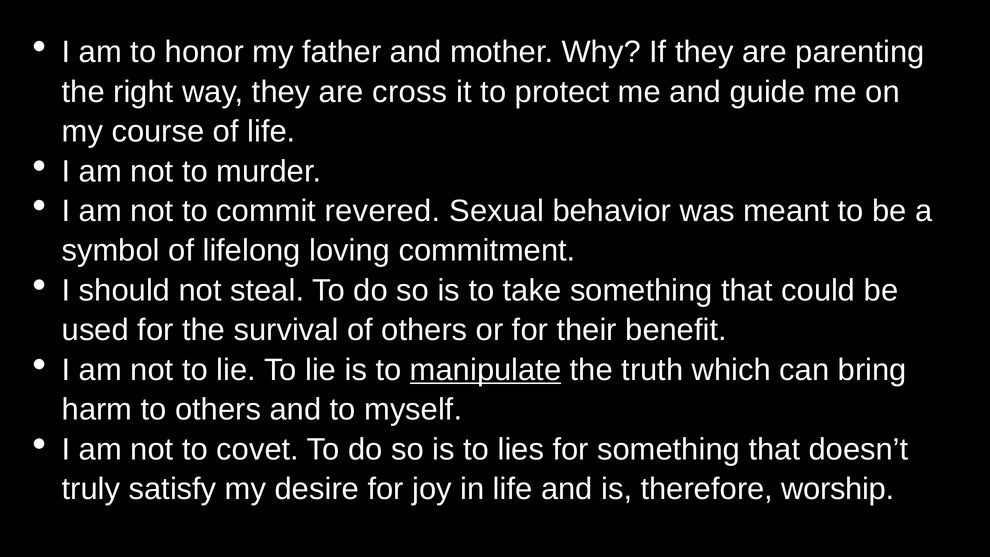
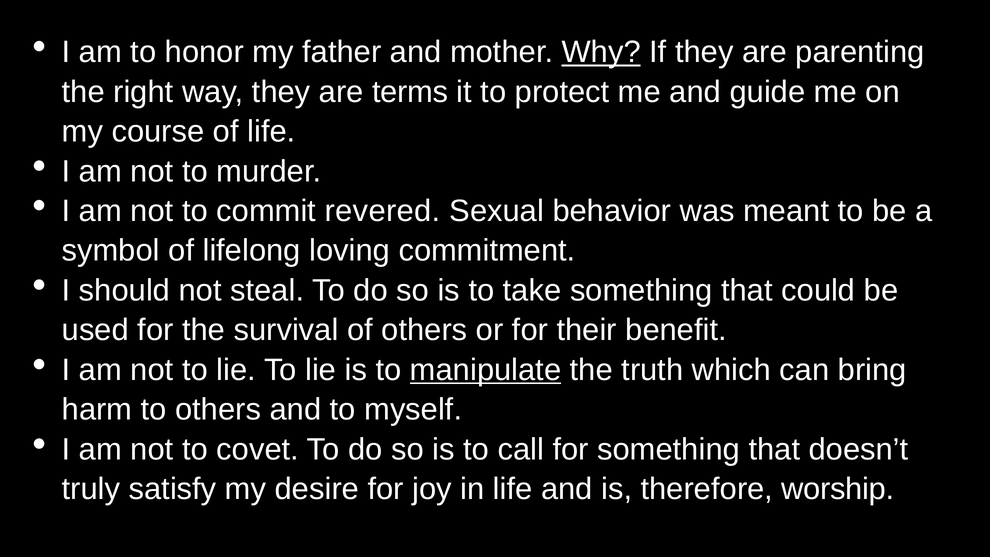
Why underline: none -> present (601, 52)
cross: cross -> terms (410, 92)
lies: lies -> call (521, 449)
